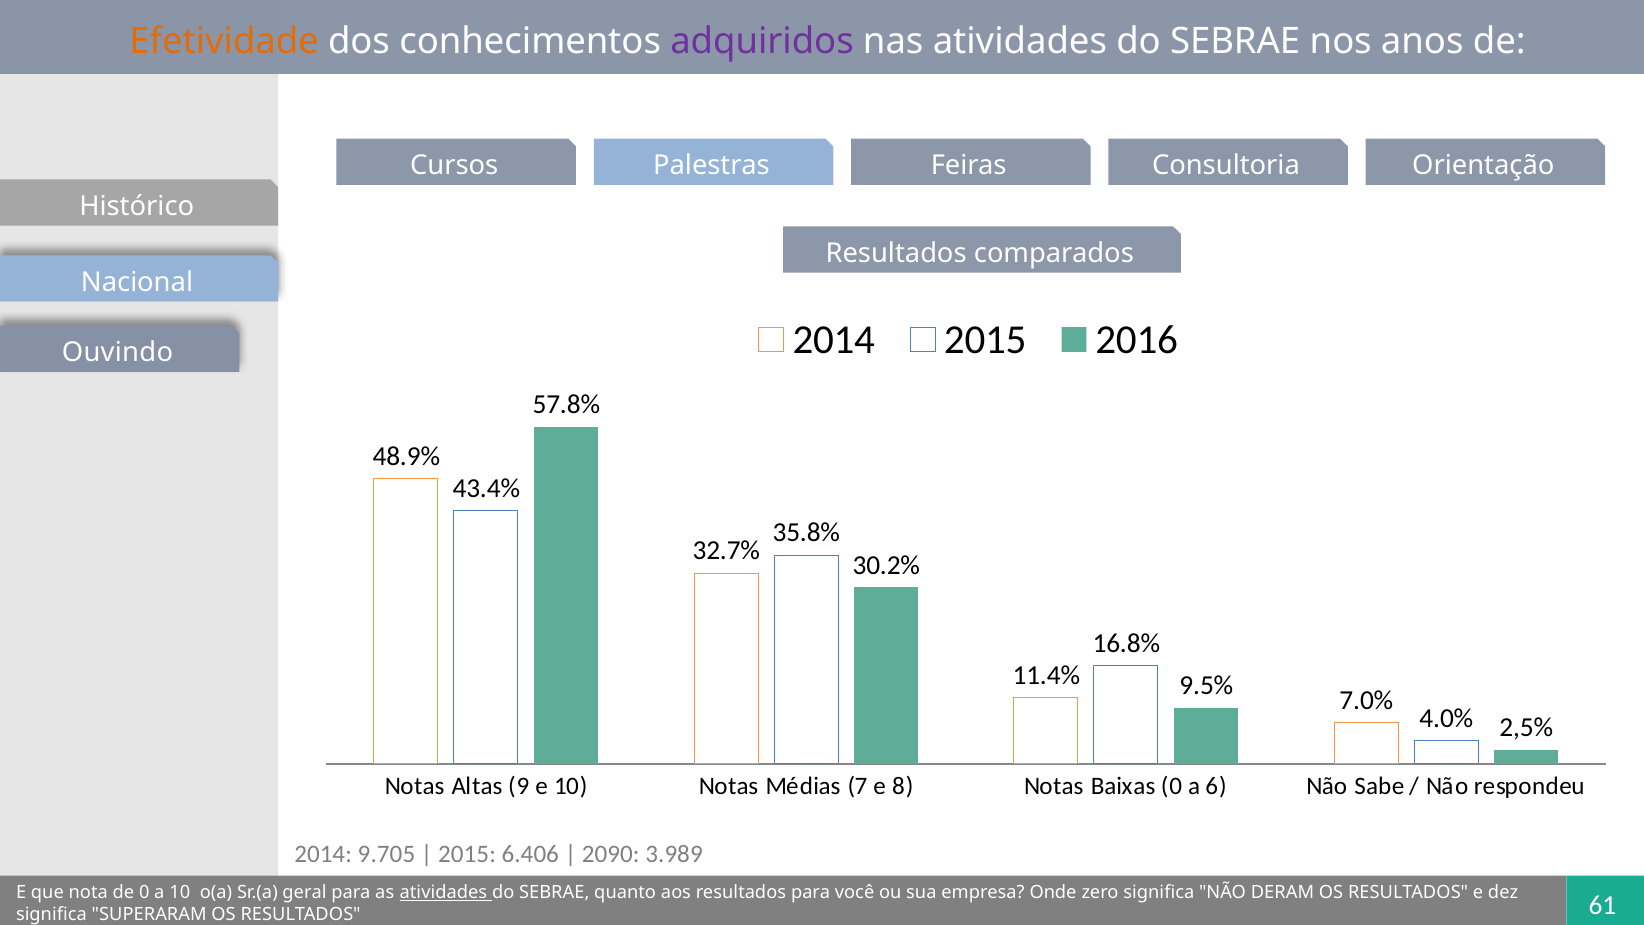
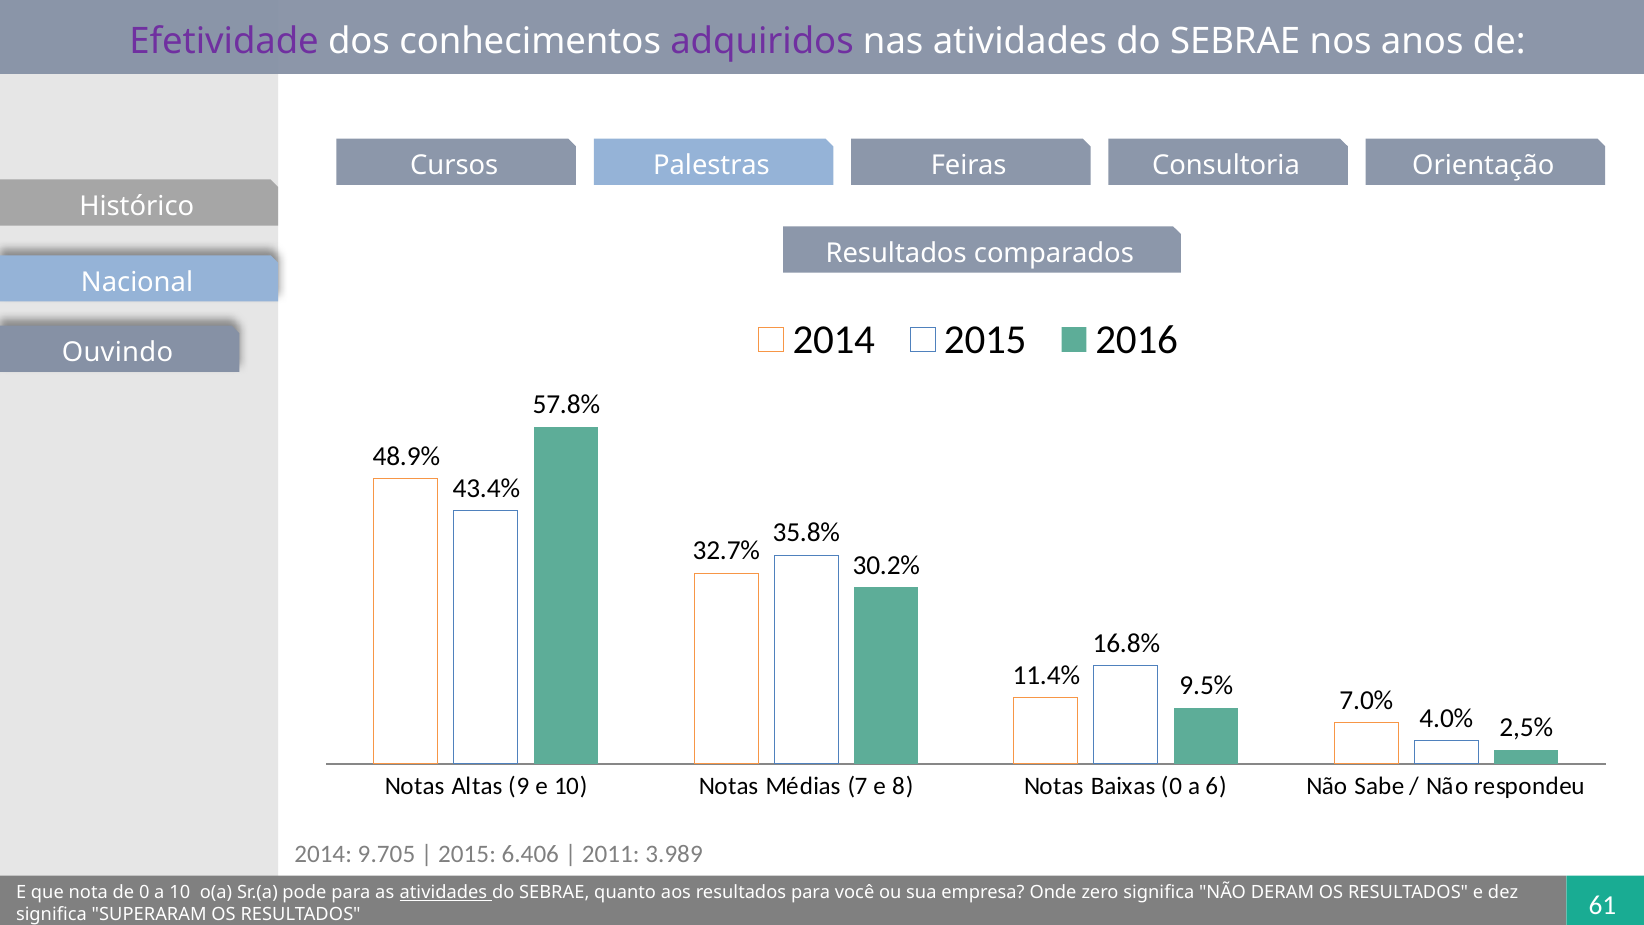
Efetividade colour: orange -> purple (224, 41)
2090: 2090 -> 2011 (611, 854)
geral: geral -> pode (304, 892)
